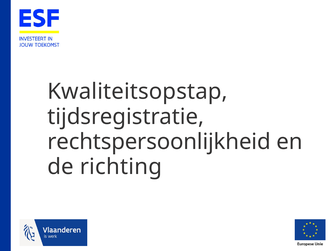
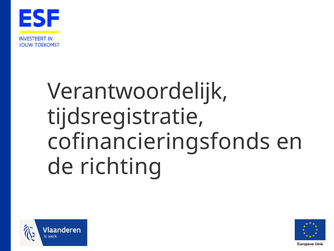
Kwaliteitsopstap: Kwaliteitsopstap -> Verantwoordelijk (138, 91)
rechtspersoonlijkheid: rechtspersoonlijkheid -> cofinancieringsfonds (159, 141)
